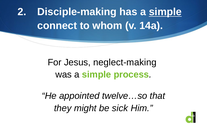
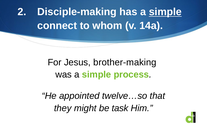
neglect-making: neglect-making -> brother-making (125, 62)
sick: sick -> task (120, 108)
